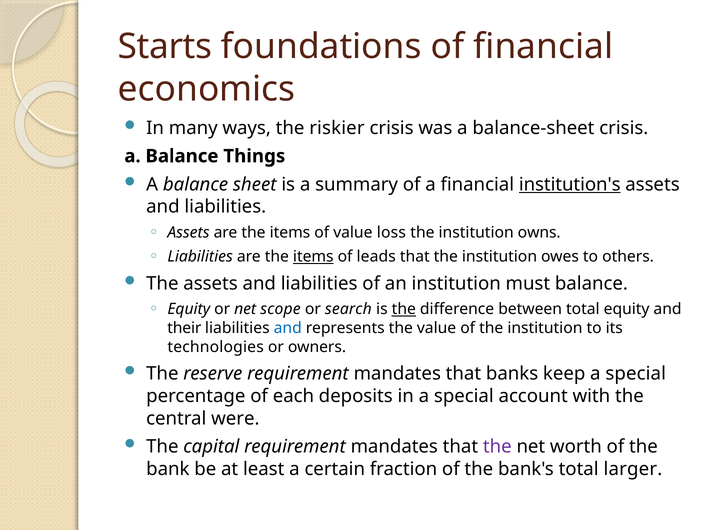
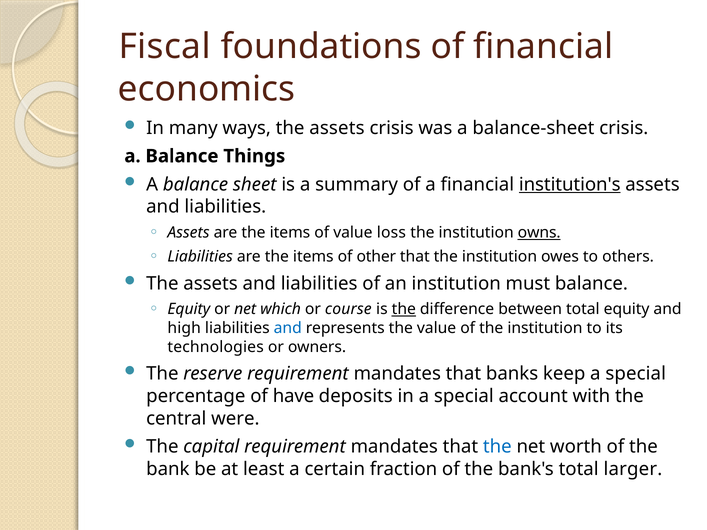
Starts: Starts -> Fiscal (165, 47)
ways the riskier: riskier -> assets (337, 128)
owns underline: none -> present (539, 233)
items underline: present -> none (313, 257)
leads: leads -> other (376, 257)
scope: scope -> which (281, 309)
search: search -> course (348, 309)
their: their -> high (184, 328)
each: each -> have (293, 396)
the colour: purple -> blue (497, 447)
